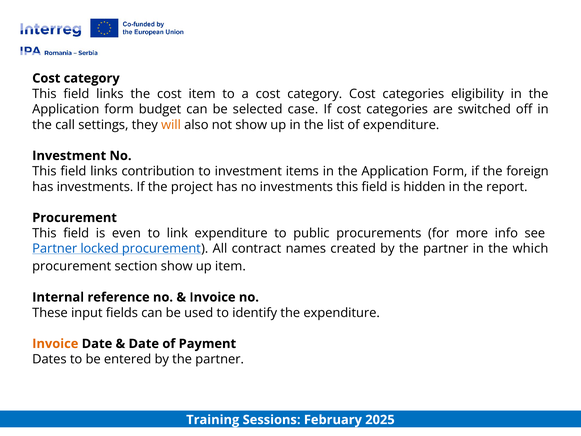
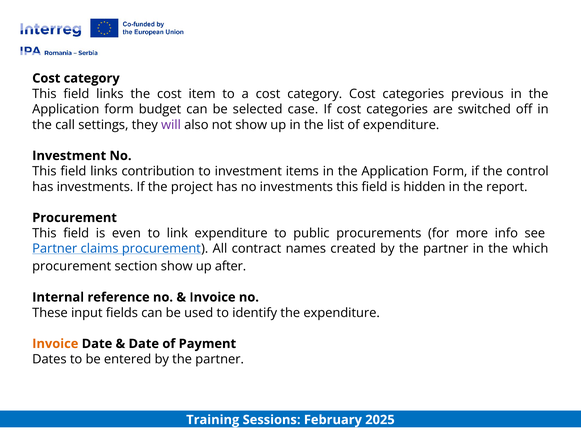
eligibility: eligibility -> previous (477, 94)
will colour: orange -> purple (171, 125)
foreign: foreign -> control (527, 171)
locked: locked -> claims (100, 249)
up item: item -> after (231, 266)
